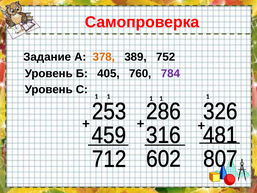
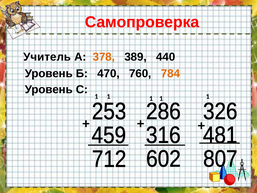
Задание: Задание -> Учитель (47, 57)
752: 752 -> 440 (166, 57)
405: 405 -> 470 (108, 73)
784 colour: purple -> orange (170, 73)
